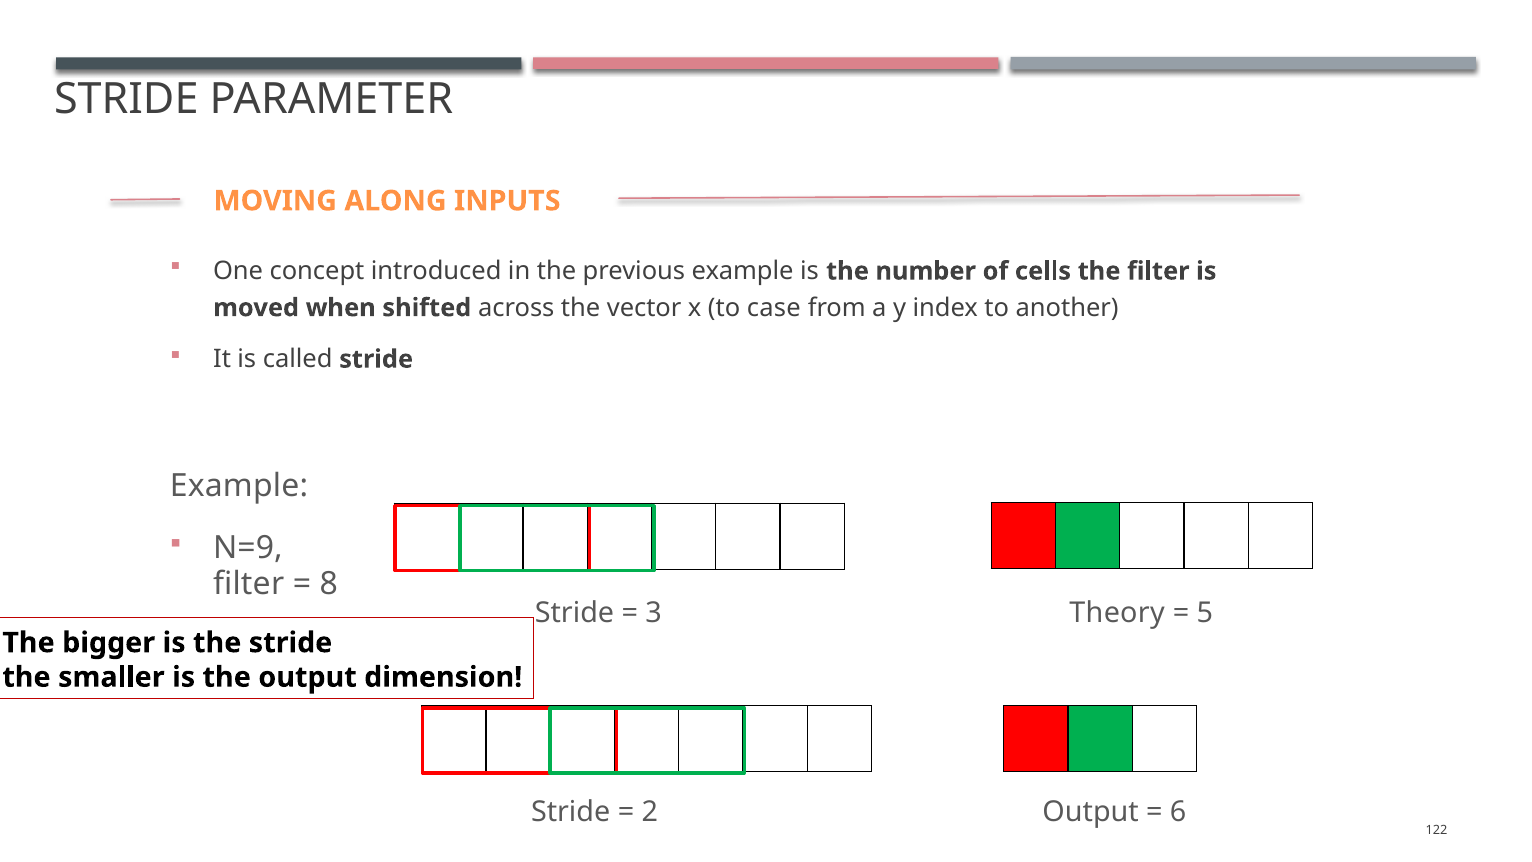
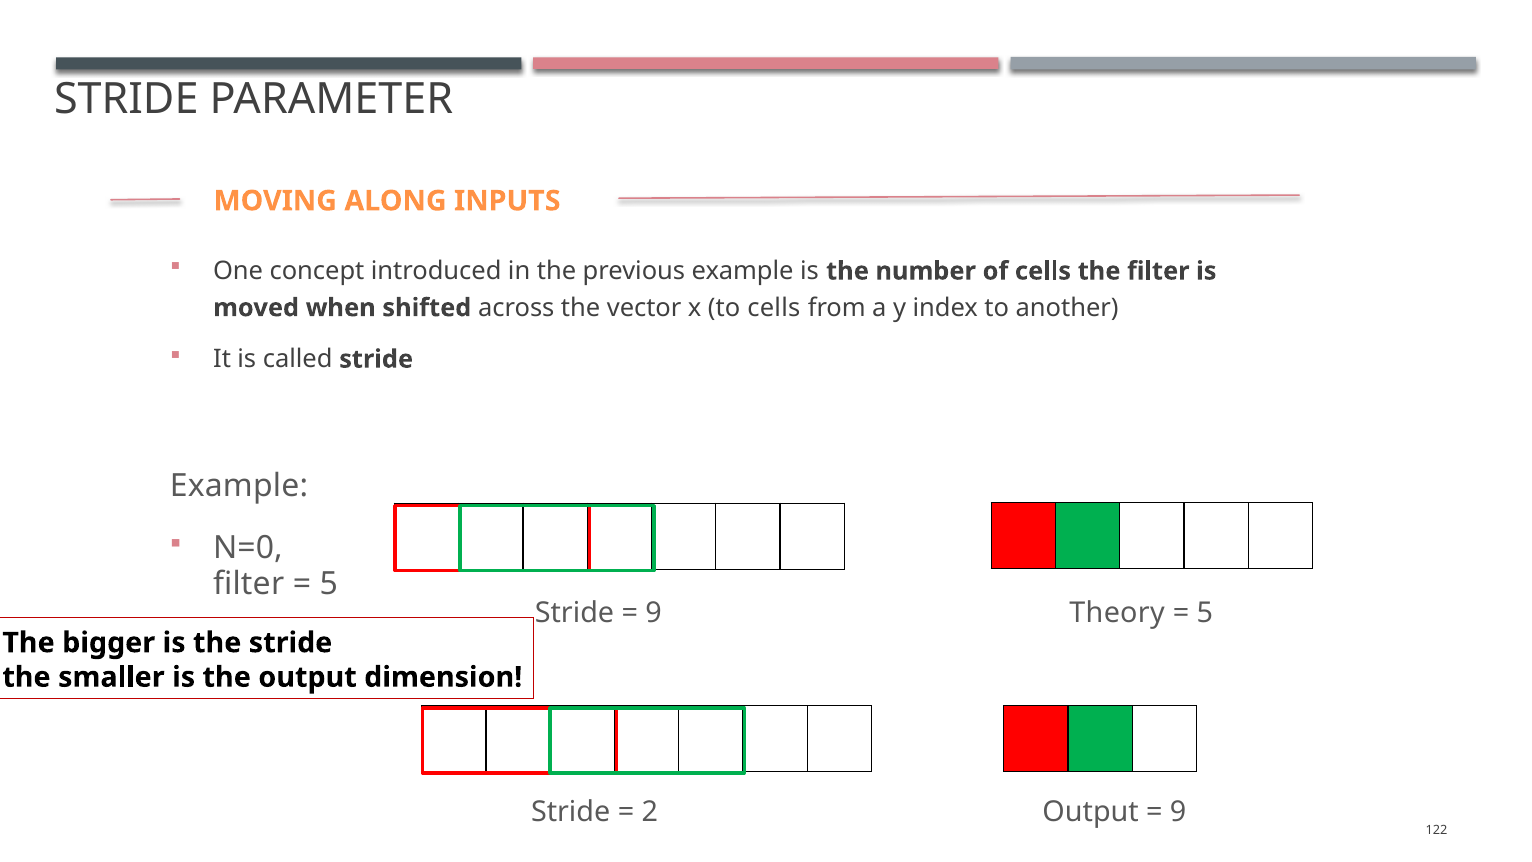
to case: case -> cells (774, 308)
N=9: N=9 -> N=0 (248, 548)
8: 8 -> 5 (329, 584)
3: 3 -> 9 (654, 613)
6: 6 -> 9 (1178, 812)
